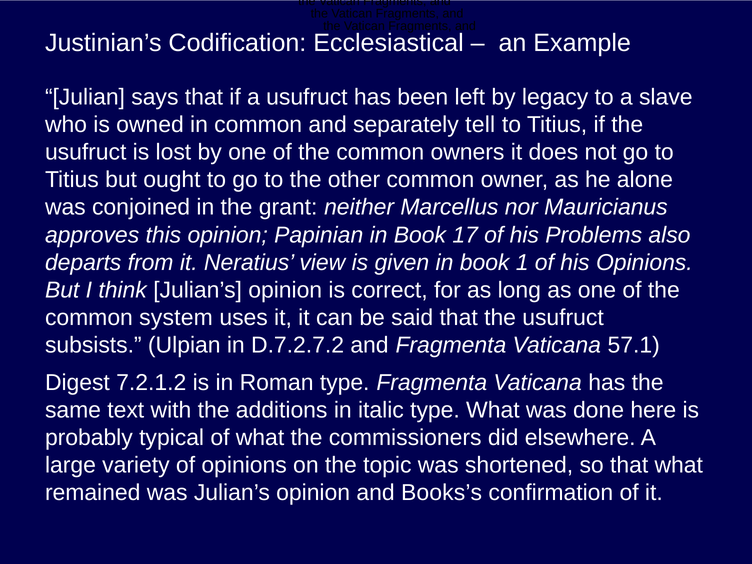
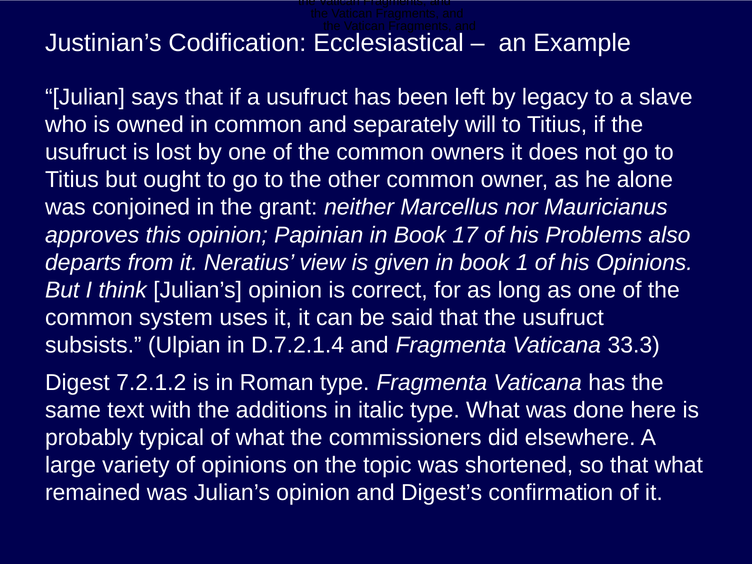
tell: tell -> will (480, 125)
D.7.2.7.2: D.7.2.7.2 -> D.7.2.1.4 (298, 345)
57.1: 57.1 -> 33.3 (634, 345)
Books’s: Books’s -> Digest’s (442, 493)
